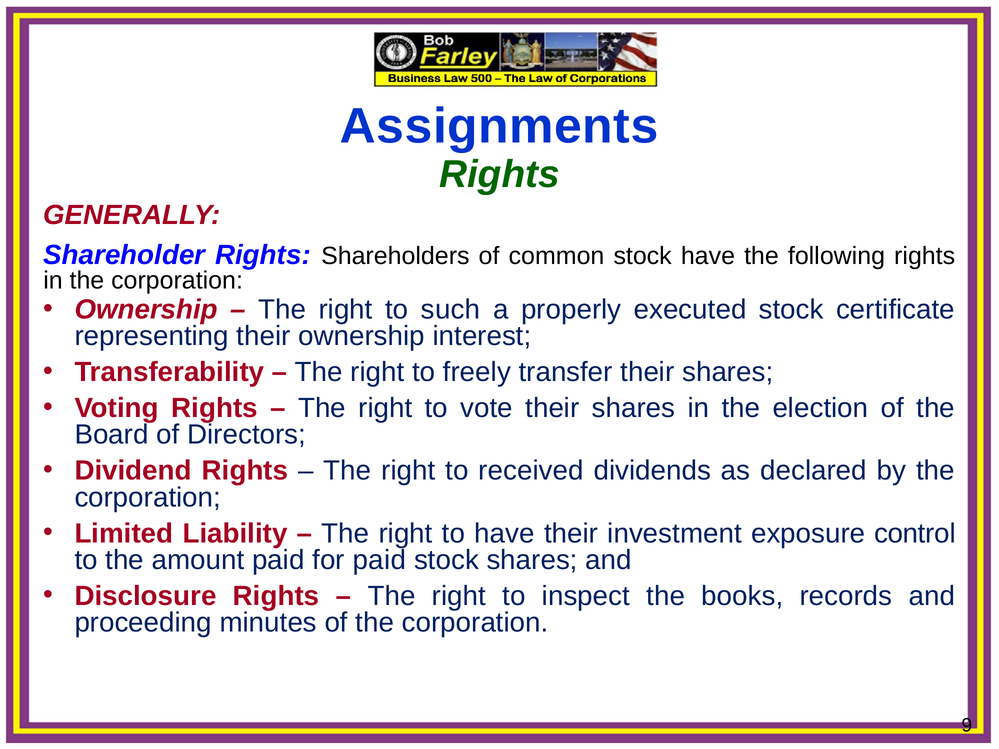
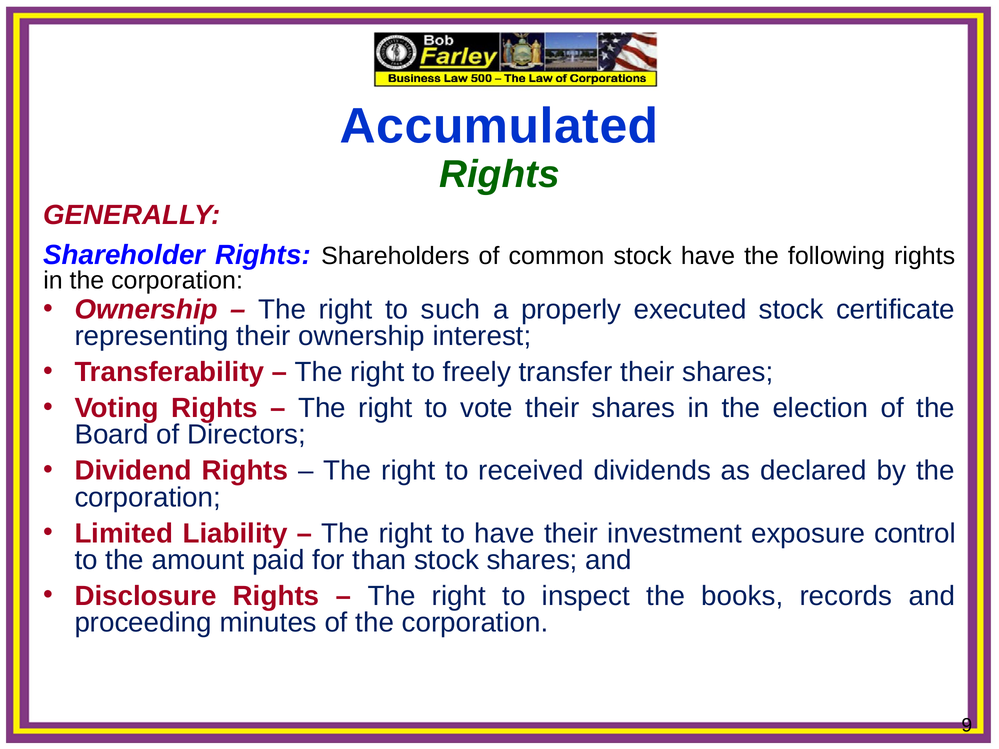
Assignments: Assignments -> Accumulated (499, 126)
for paid: paid -> than (379, 560)
